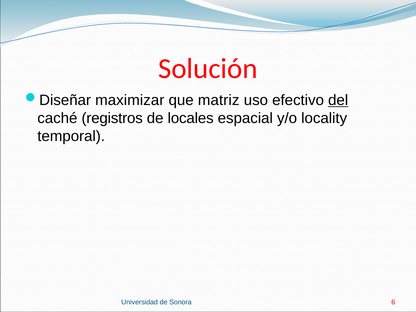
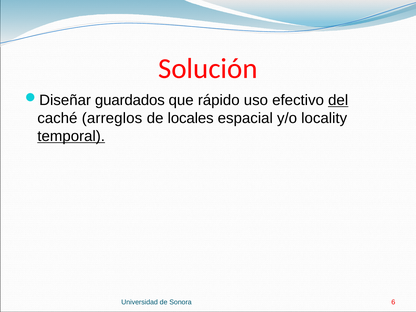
maximizar: maximizar -> guardados (130, 100)
matriz: matriz -> rápido (219, 100)
registros: registros -> arreglos (112, 118)
temporal underline: none -> present (71, 136)
